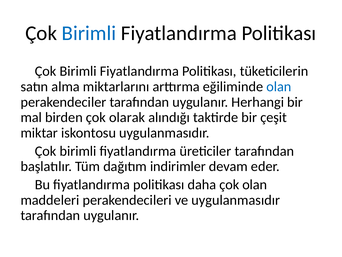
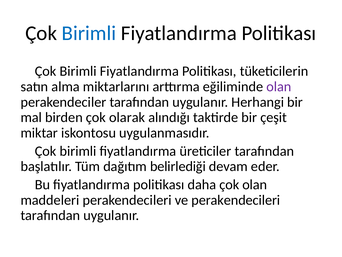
olan colour: blue -> purple (279, 86)
indirimler: indirimler -> belirlediği (178, 166)
ve uygulanmasıdır: uygulanmasıdır -> perakendecileri (236, 200)
